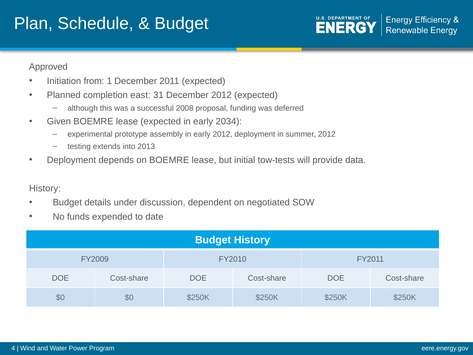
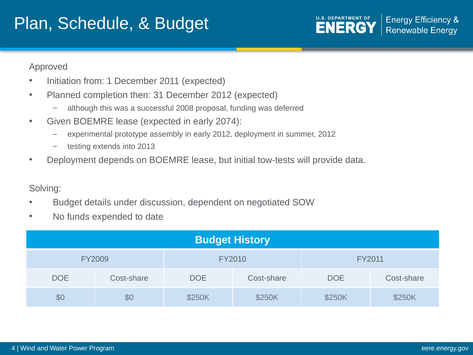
east: east -> then (141, 95)
2034: 2034 -> 2074 (229, 121)
History: History -> Solving (45, 188)
